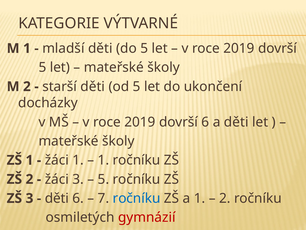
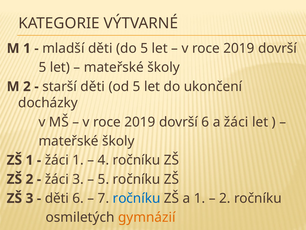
a děti: děti -> žáci (236, 122)
1: 1 -> 4 (103, 160)
gymnázií colour: red -> orange (147, 217)
